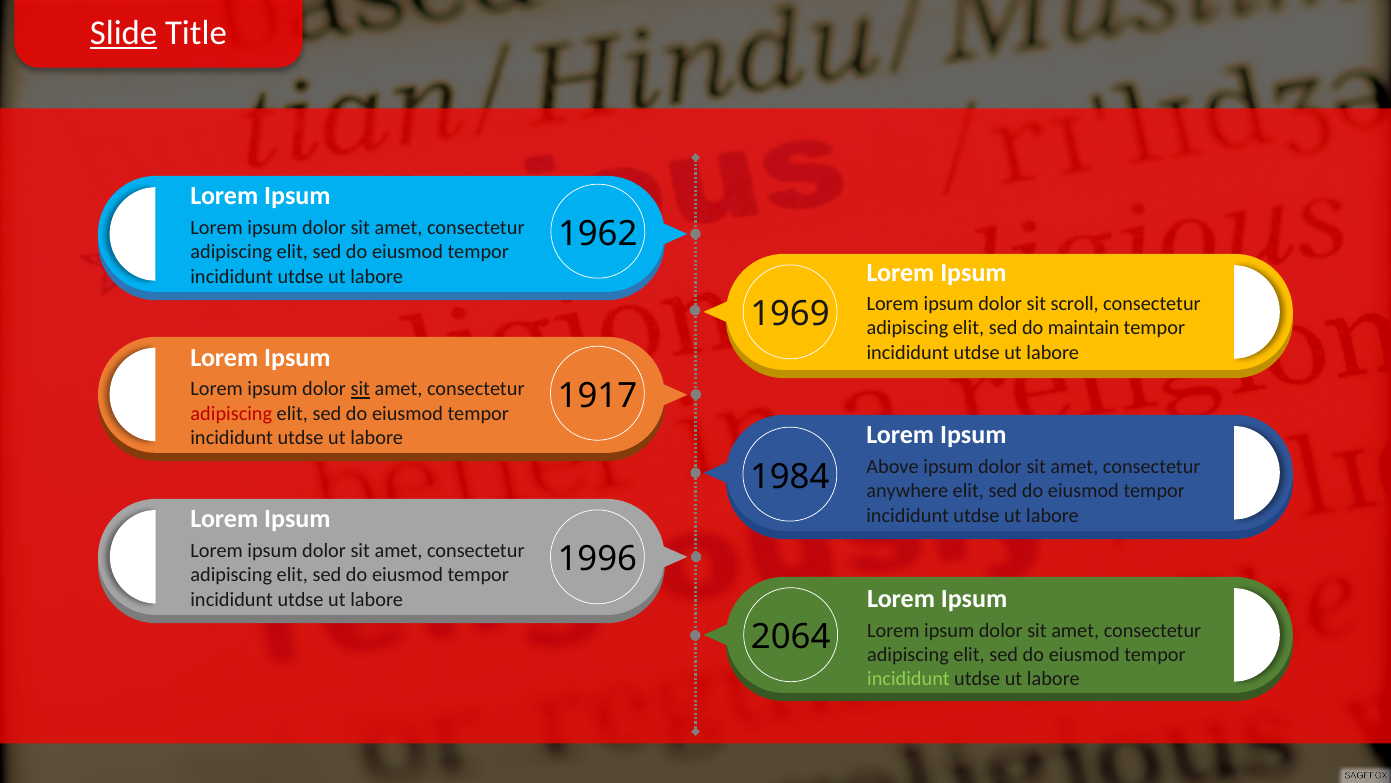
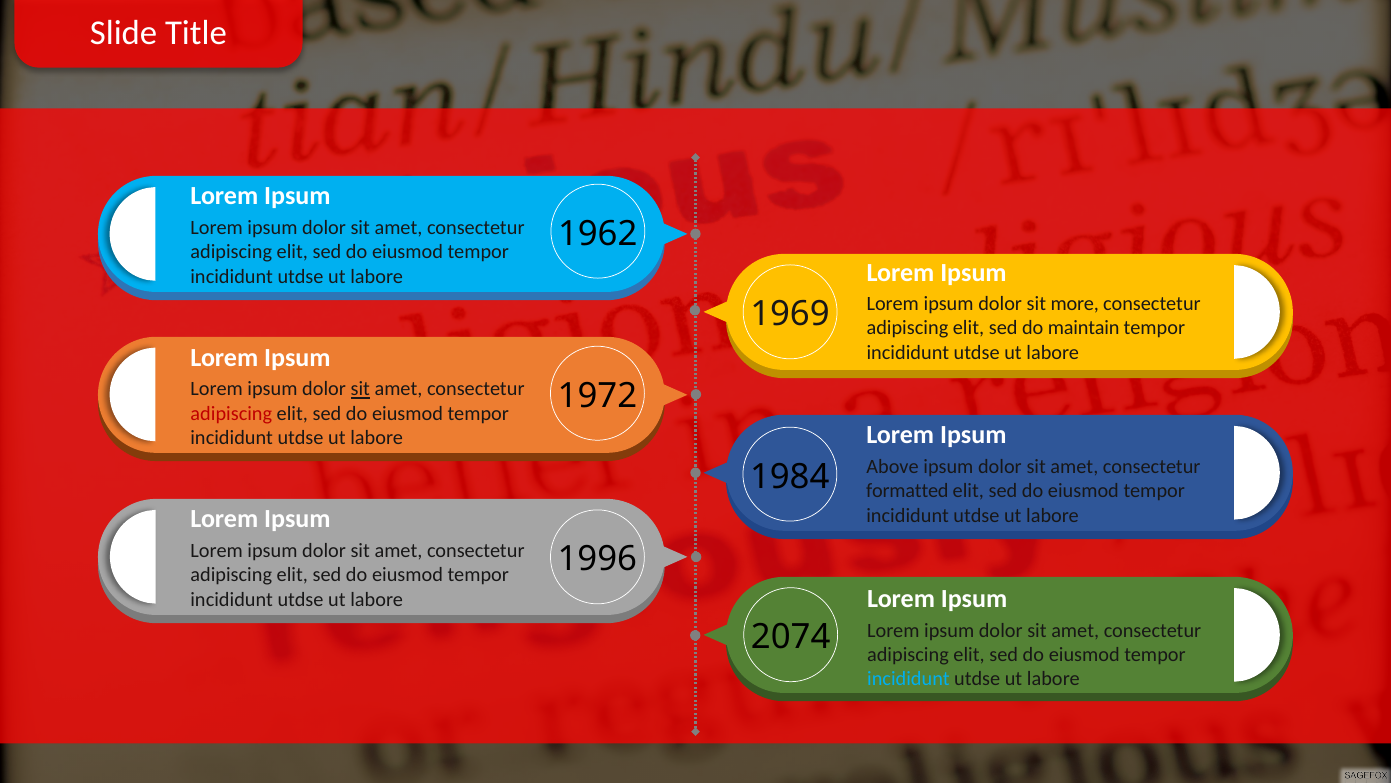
Slide underline: present -> none (124, 33)
scroll: scroll -> more (1075, 304)
1917: 1917 -> 1972 (597, 395)
anywhere: anywhere -> formatted (907, 491)
2064: 2064 -> 2074 (791, 637)
incididunt colour: light green -> light blue (908, 679)
